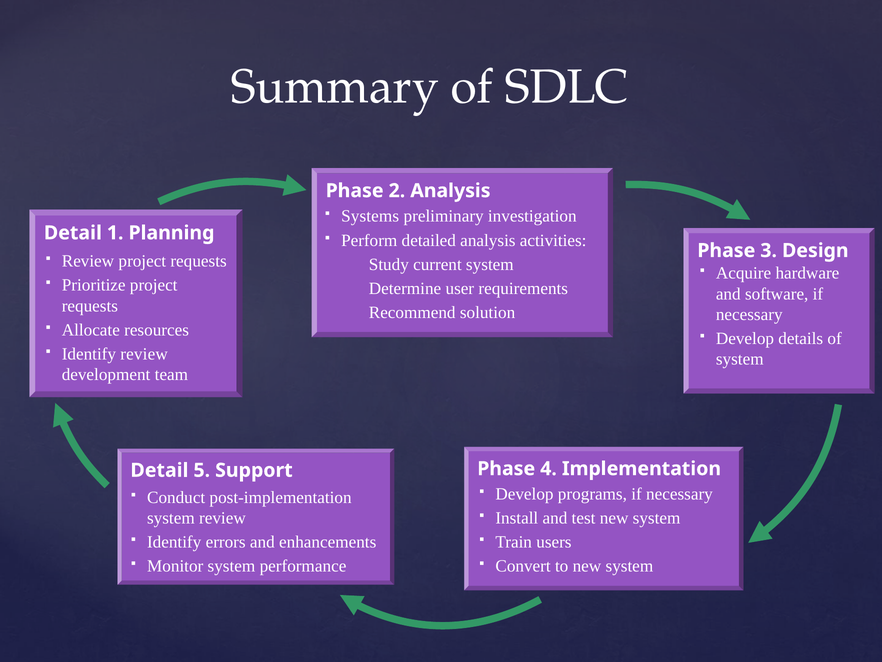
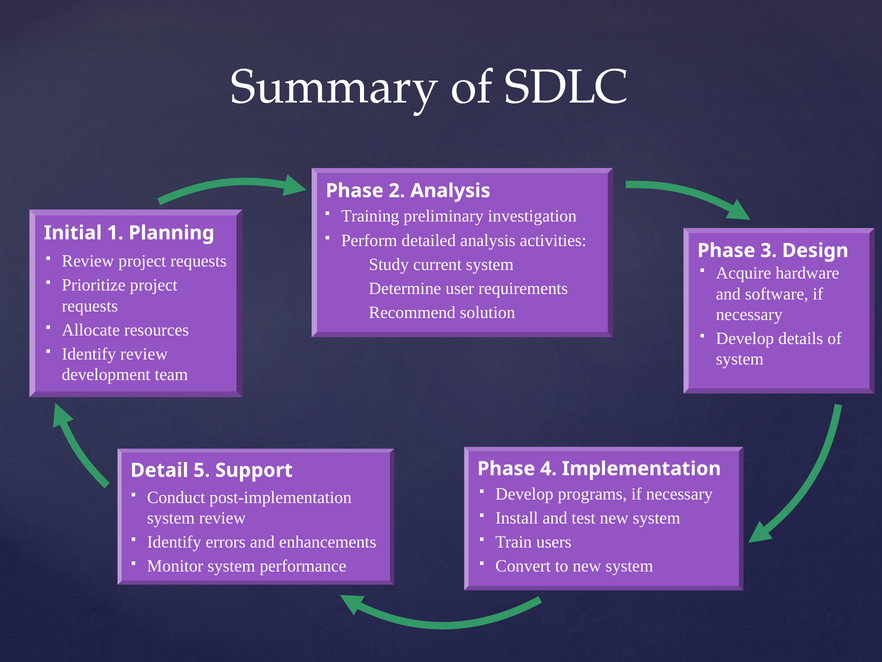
Systems: Systems -> Training (370, 216)
Detail: Detail -> Initial (73, 233)
